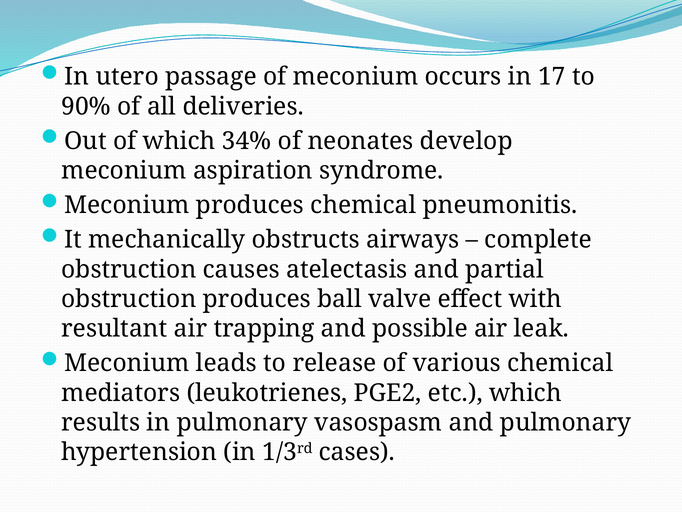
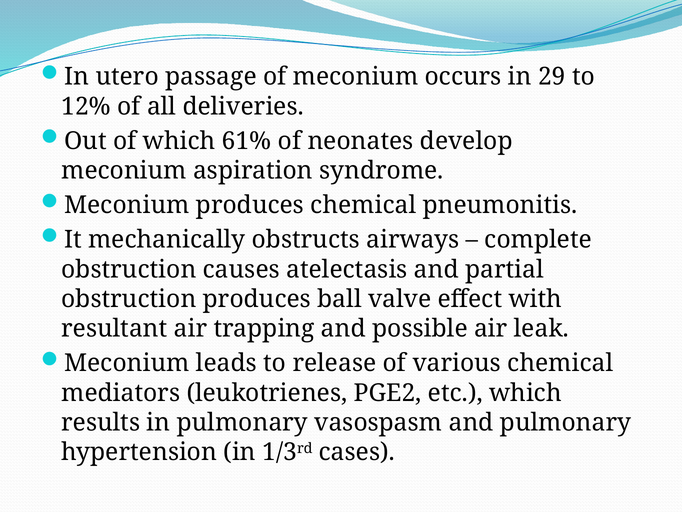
17: 17 -> 29 (552, 77)
90%: 90% -> 12% (86, 106)
34%: 34% -> 61% (247, 141)
